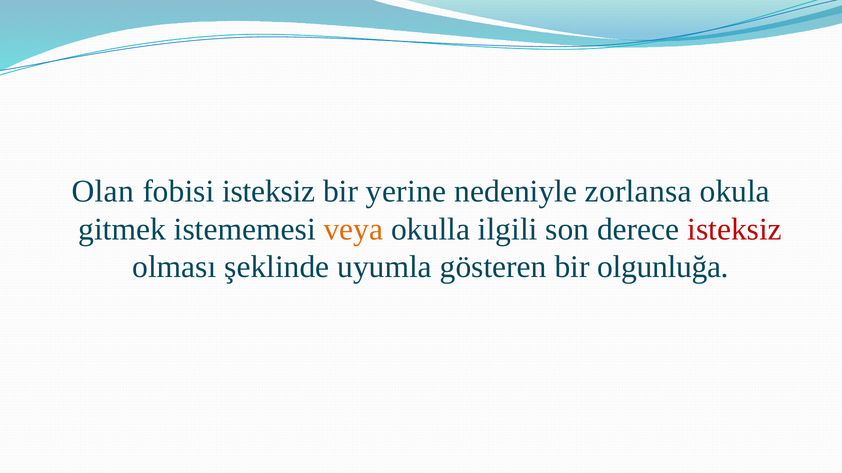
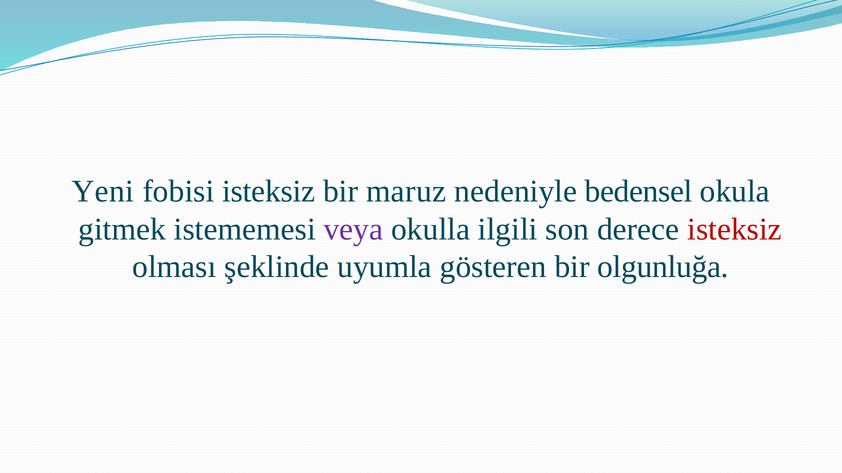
Olan: Olan -> Yeni (103, 192)
yerine: yerine -> maruz (406, 192)
zorlansa: zorlansa -> bedensel (639, 192)
veya colour: orange -> purple (353, 229)
